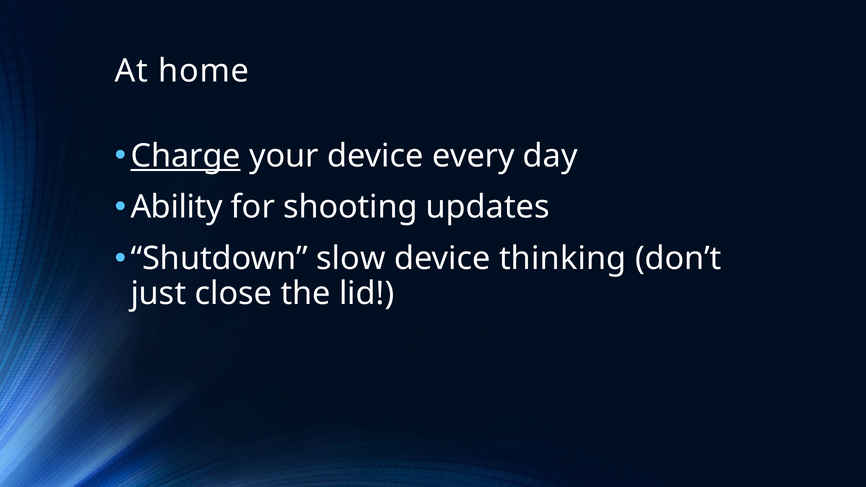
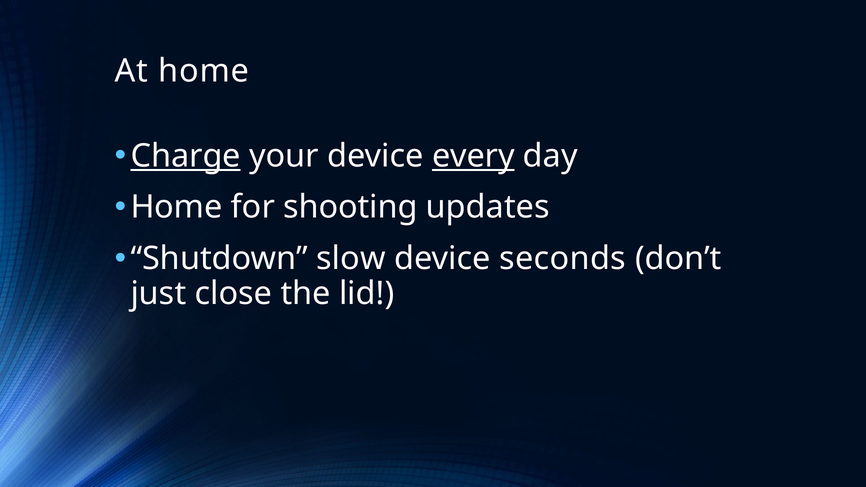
every underline: none -> present (473, 156)
Ability: Ability -> Home (177, 207)
thinking: thinking -> seconds (563, 259)
